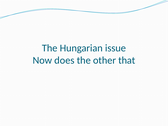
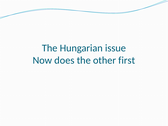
that: that -> first (127, 60)
